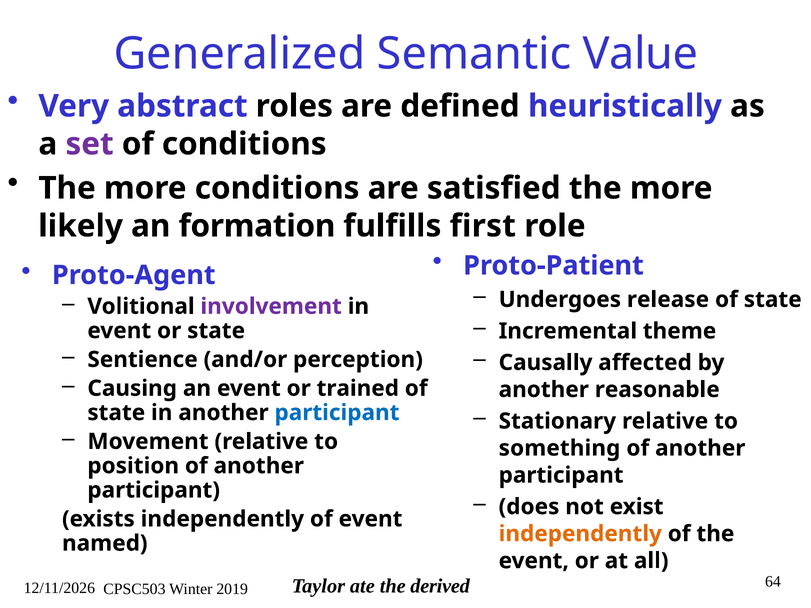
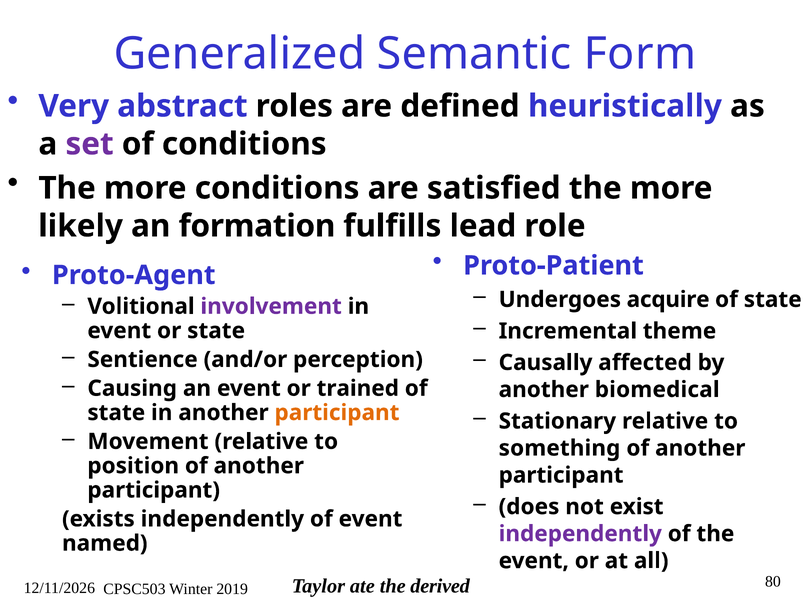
Value: Value -> Form (640, 54)
first: first -> lead (483, 226)
release: release -> acquire (668, 300)
reasonable: reasonable -> biomedical (657, 390)
participant colour: blue -> orange (337, 413)
independently colour: orange -> purple (580, 534)
64: 64 -> 80 (773, 582)
